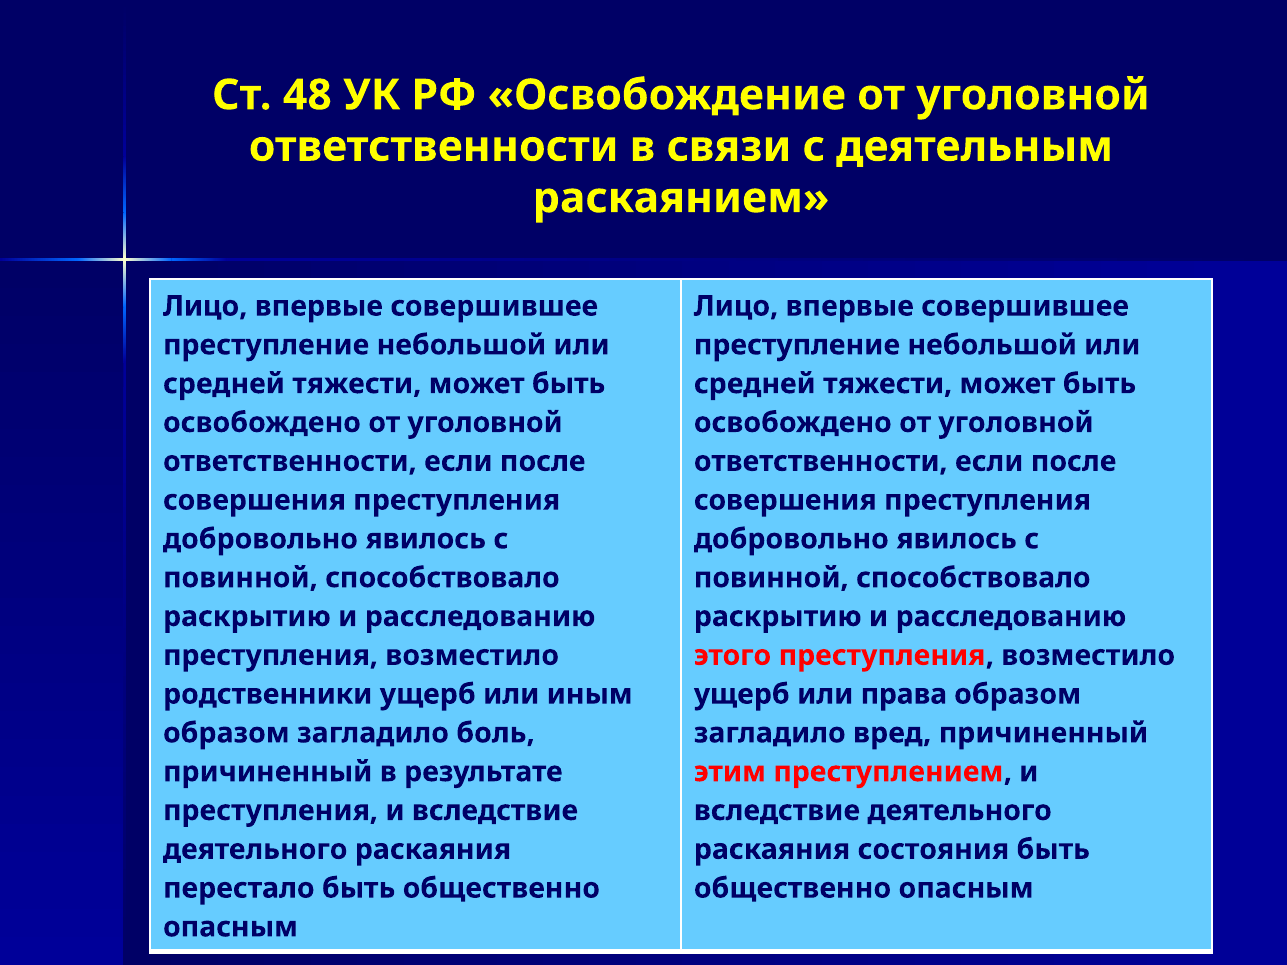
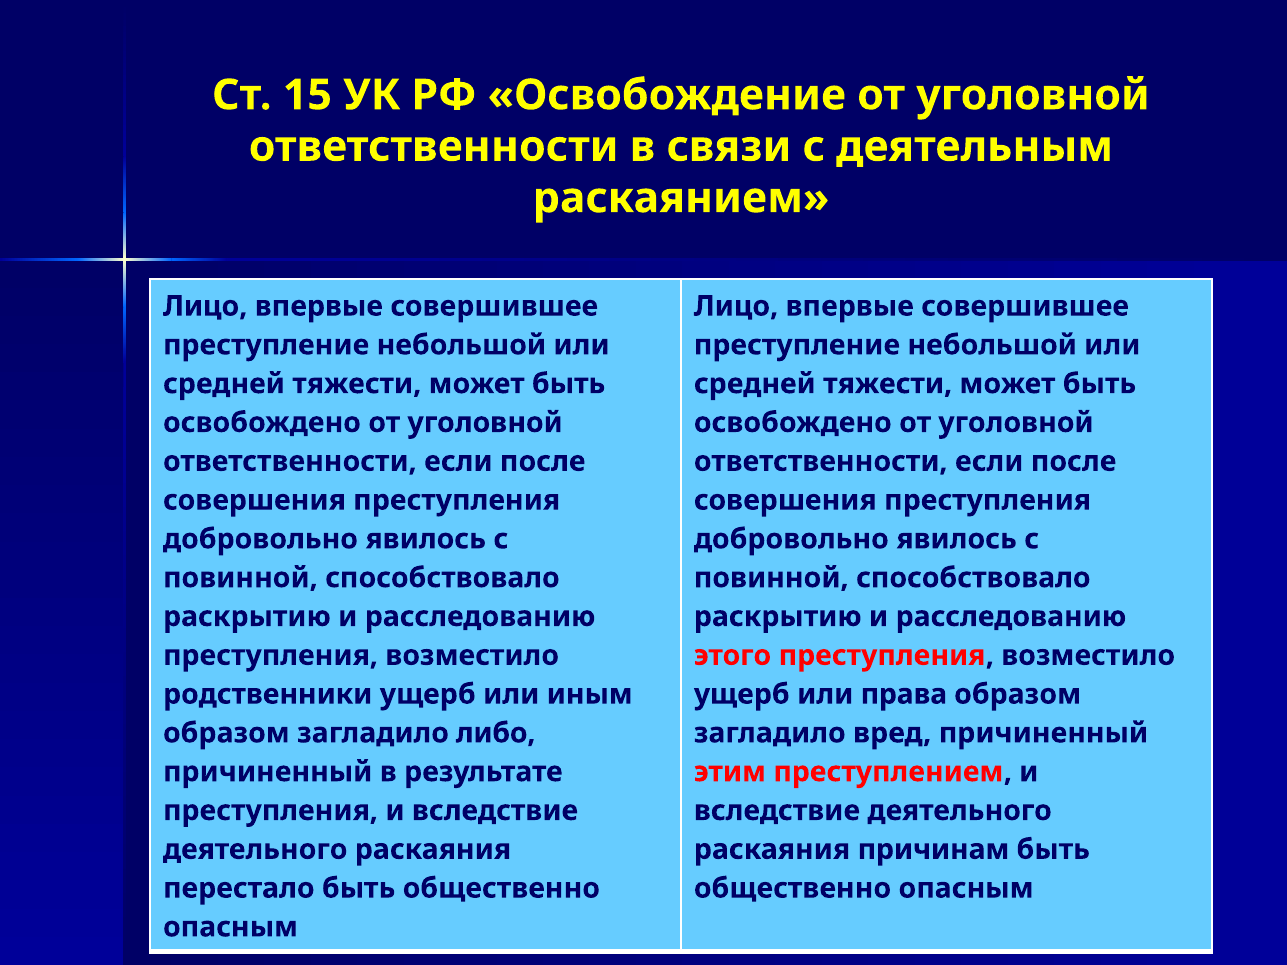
48: 48 -> 15 (307, 95)
боль: боль -> либо (496, 733)
состояния: состояния -> причинам (933, 850)
